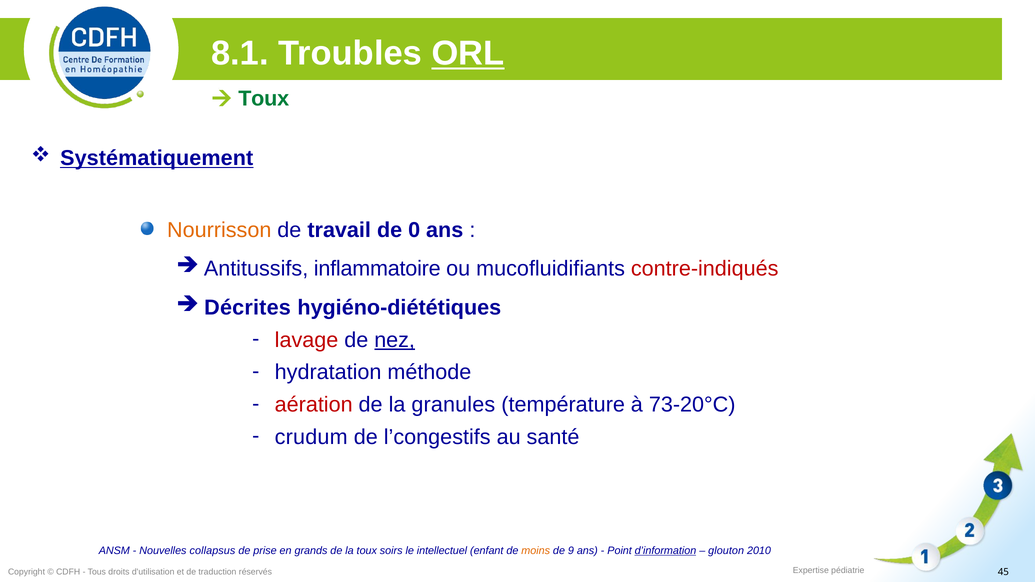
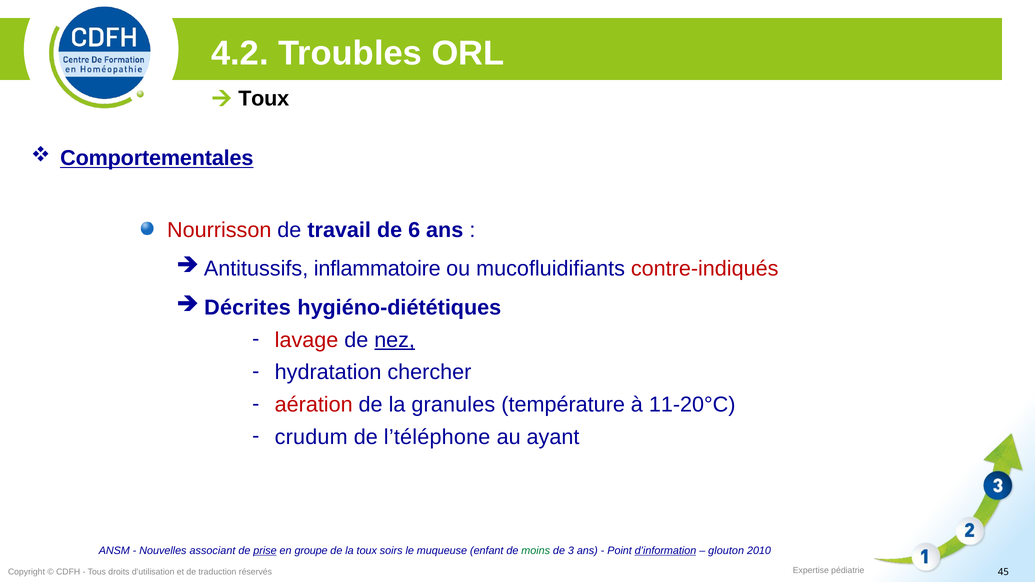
8.1: 8.1 -> 4.2 (240, 54)
ORL underline: present -> none (468, 54)
Toux colour: green -> black (264, 99)
Systématiquement: Systématiquement -> Comportementales (157, 158)
Nourrisson colour: orange -> red (219, 230)
0: 0 -> 6 (414, 230)
méthode: méthode -> chercher (429, 372)
73-20°C: 73-20°C -> 11-20°C (692, 405)
l’congestifs: l’congestifs -> l’téléphone (437, 437)
santé: santé -> ayant (553, 437)
collapsus: collapsus -> associant (212, 551)
prise underline: none -> present (265, 551)
grands: grands -> groupe (311, 551)
intellectuel: intellectuel -> muqueuse (442, 551)
moins colour: orange -> green (536, 551)
9: 9 -> 3 (571, 551)
